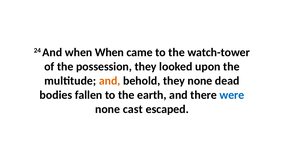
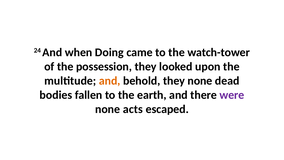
when When: When -> Doing (109, 52)
were colour: blue -> purple (232, 95)
cast: cast -> acts (133, 109)
